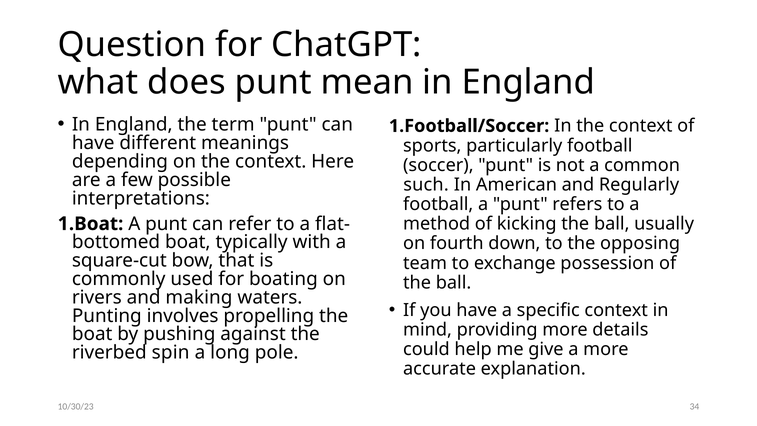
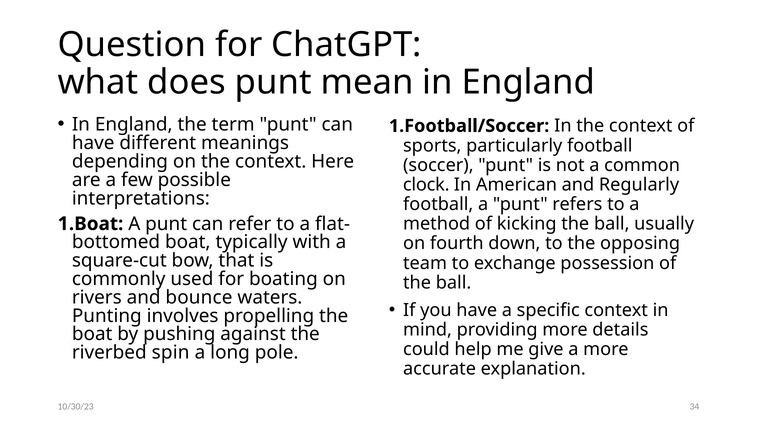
such: such -> clock (426, 185)
making: making -> bounce (199, 297)
